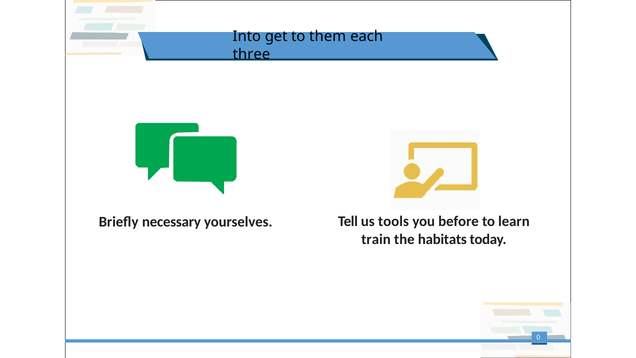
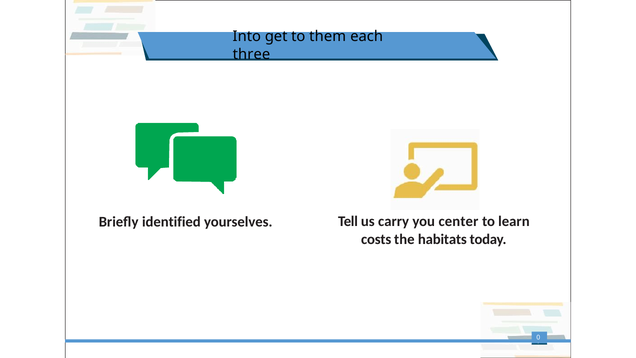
necessary: necessary -> identified (171, 222)
tools: tools -> carry (394, 221)
before: before -> center (458, 221)
train: train -> costs (376, 239)
